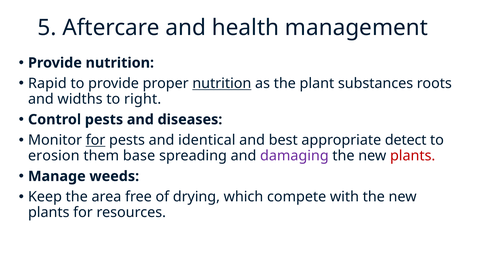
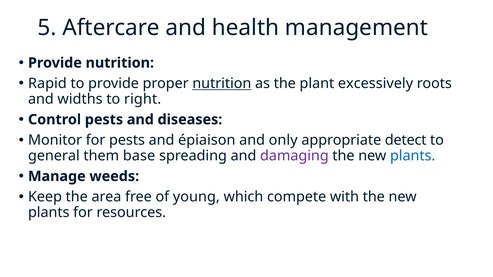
substances: substances -> excessively (376, 84)
for underline: present -> none (96, 140)
identical: identical -> épiaison (207, 140)
best: best -> only (283, 140)
erosion: erosion -> general (54, 156)
plants colour: red -> blue (413, 156)
drying: drying -> young (196, 197)
